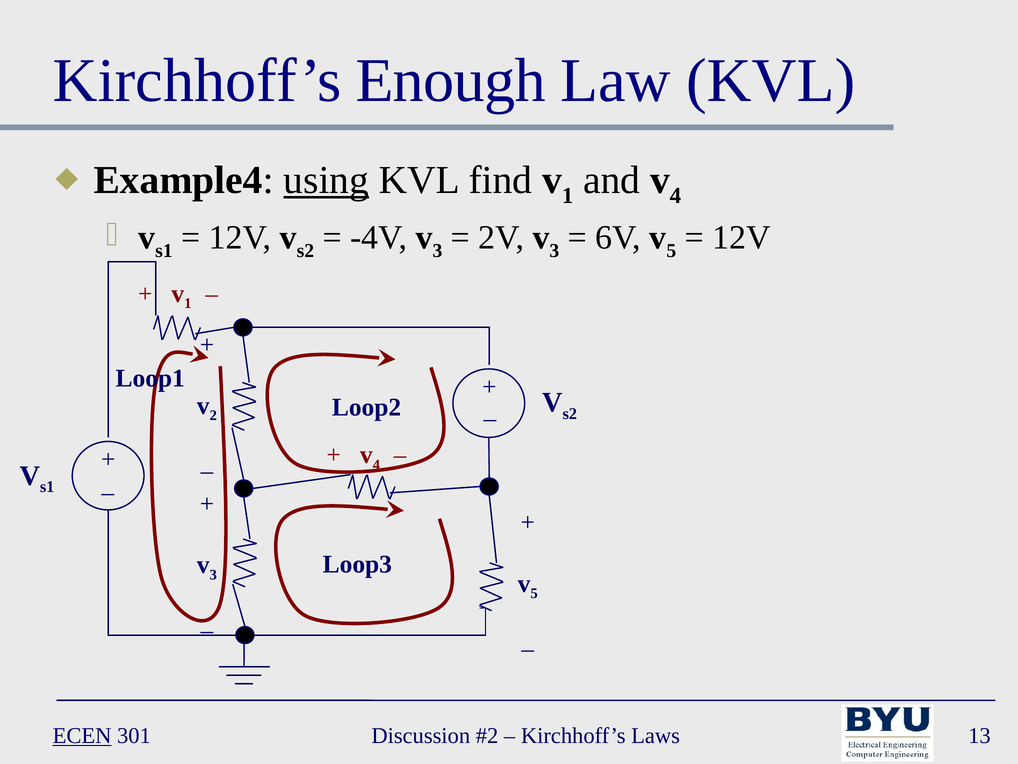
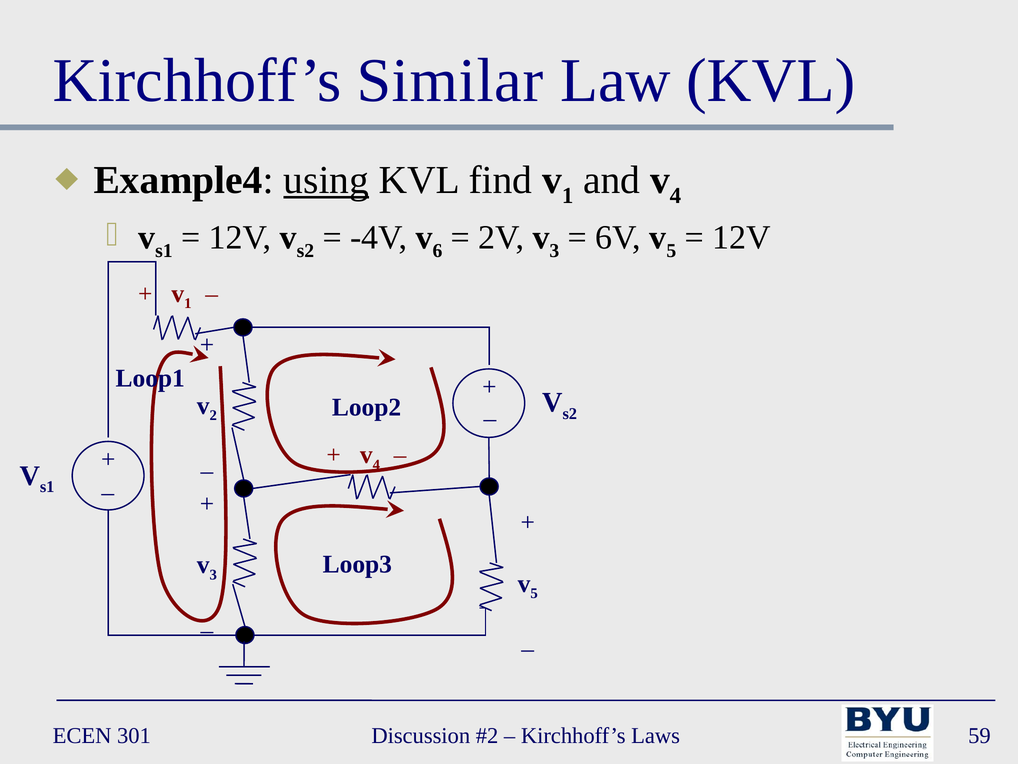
Enough: Enough -> Similar (450, 81)
3: 3 -> 6 (437, 250)
ECEN underline: present -> none (82, 735)
13: 13 -> 59 (979, 735)
